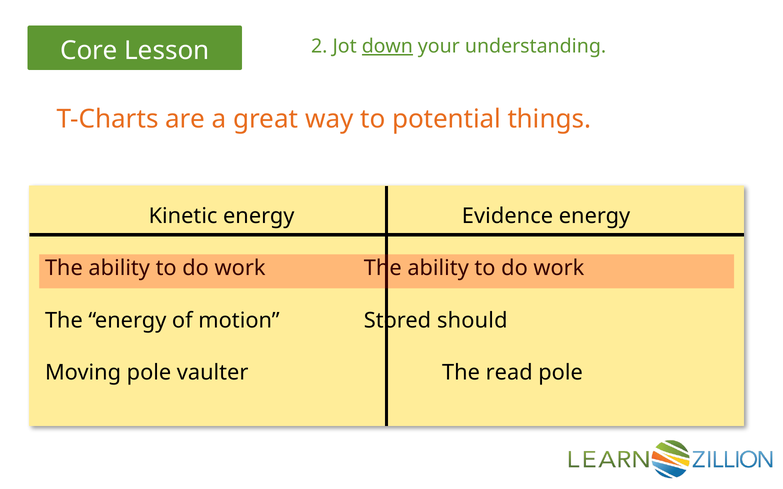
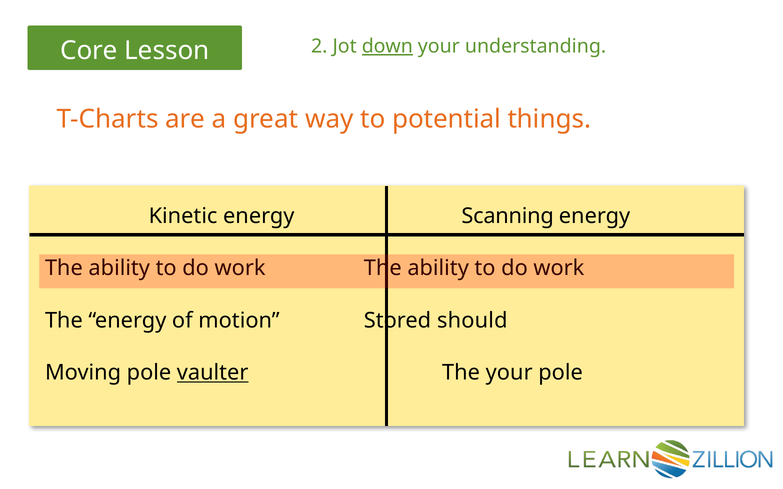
Evidence: Evidence -> Scanning (508, 216)
vaulter underline: none -> present (213, 373)
The read: read -> your (509, 373)
